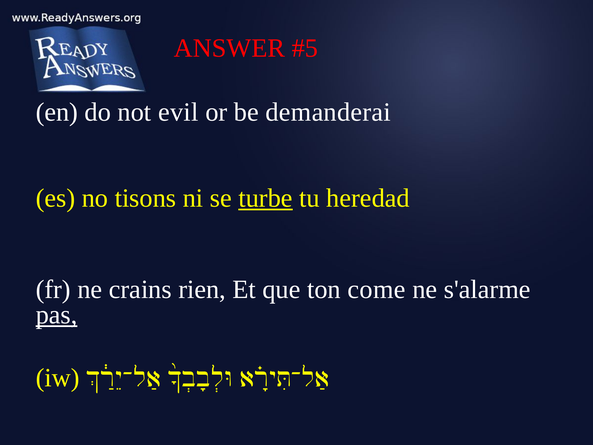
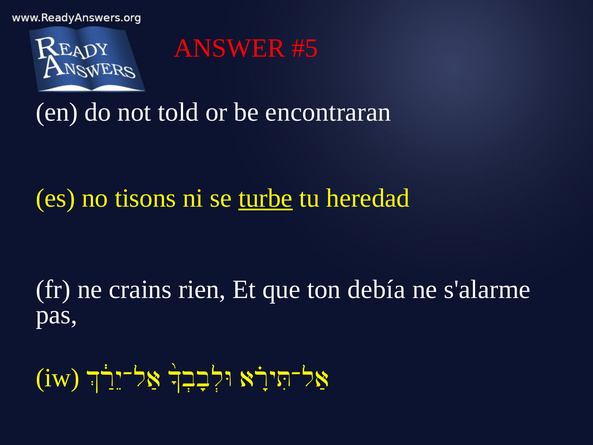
evil: evil -> told (178, 112)
demanderai: demanderai -> encontraran (328, 112)
come: come -> debía (377, 289)
pas underline: present -> none (57, 315)
